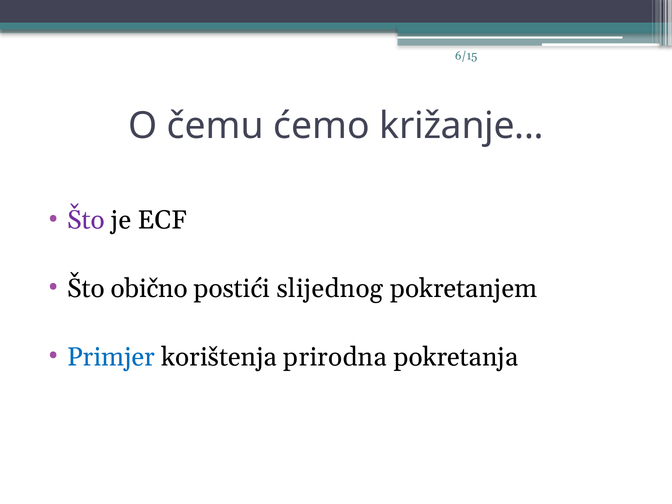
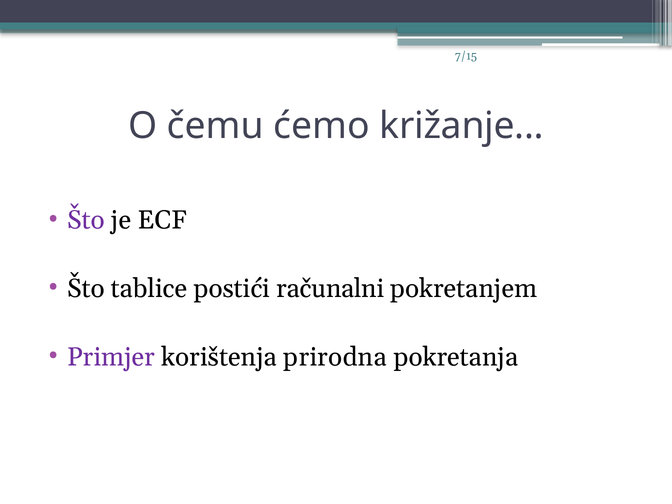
6/15: 6/15 -> 7/15 (466, 56)
obično: obično -> tablice (149, 289)
slijednog: slijednog -> računalni (330, 289)
Primjer colour: blue -> purple (111, 357)
